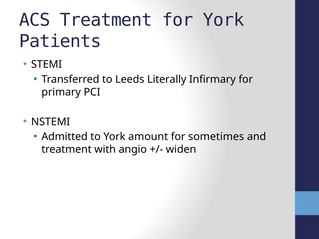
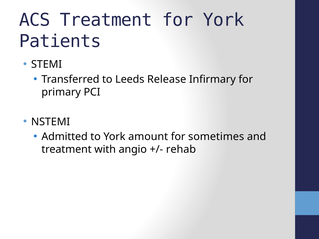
Literally: Literally -> Release (167, 79)
widen: widen -> rehab (181, 150)
